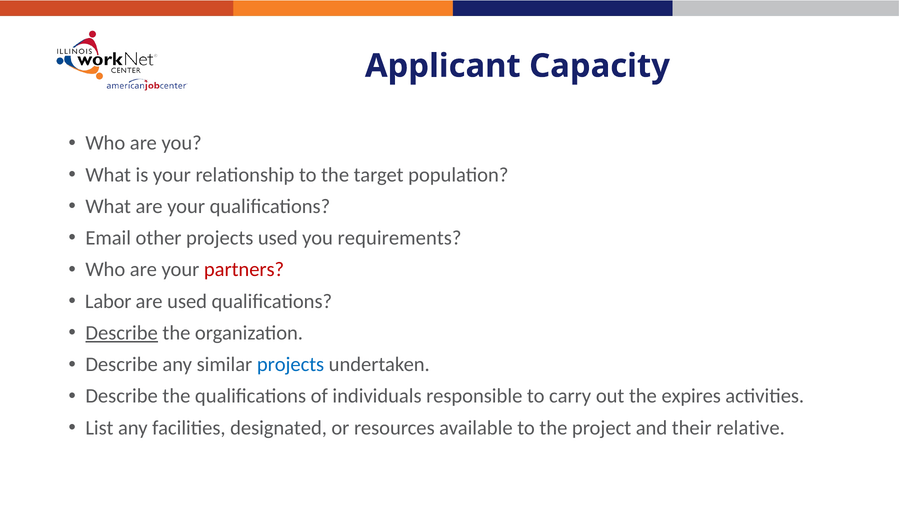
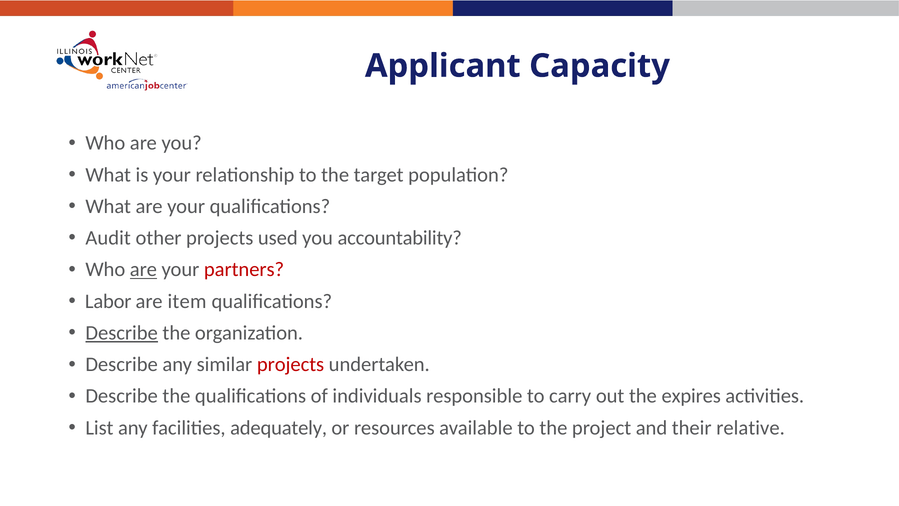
Email: Email -> Audit (108, 238)
requirements: requirements -> accountability (400, 238)
are underline: none -> present (143, 269)
are used: used -> item (187, 301)
projects colour: blue -> red (291, 364)
designated: designated -> adequately (279, 428)
